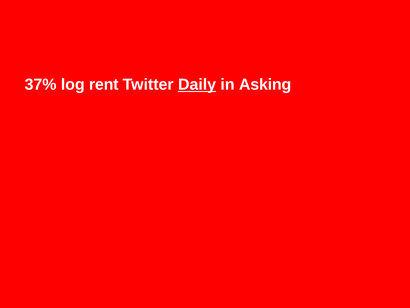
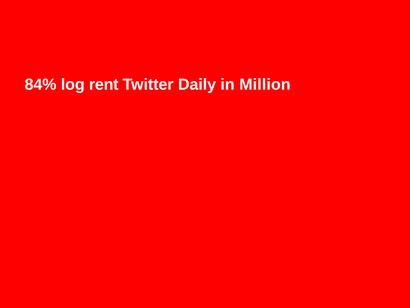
37%: 37% -> 84% (41, 84)
Daily underline: present -> none (197, 84)
Asking: Asking -> Million (265, 84)
